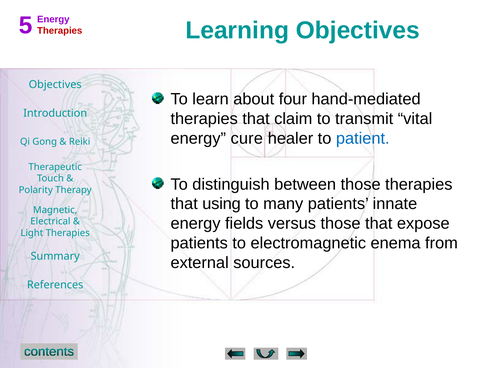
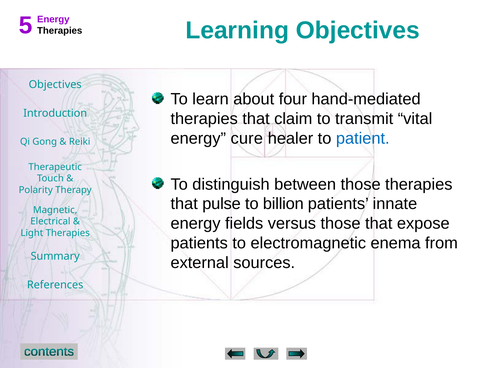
Therapies colour: red -> black (60, 31)
using: using -> pulse (222, 204)
many: many -> billion (283, 204)
